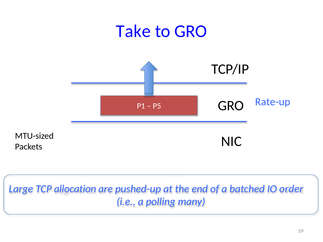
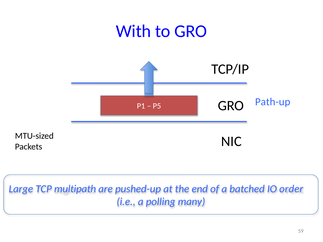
Take: Take -> With (133, 31)
Rate-up: Rate-up -> Path-up (273, 102)
allocation: allocation -> multipath (75, 189)
